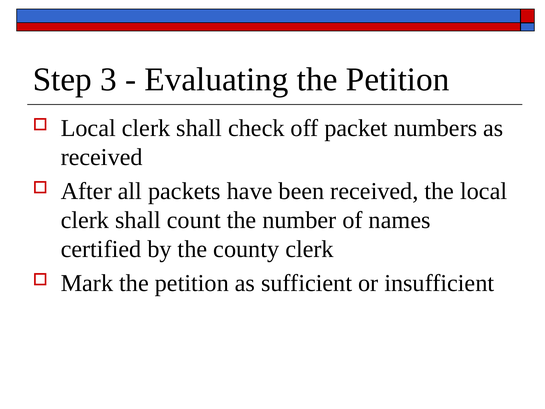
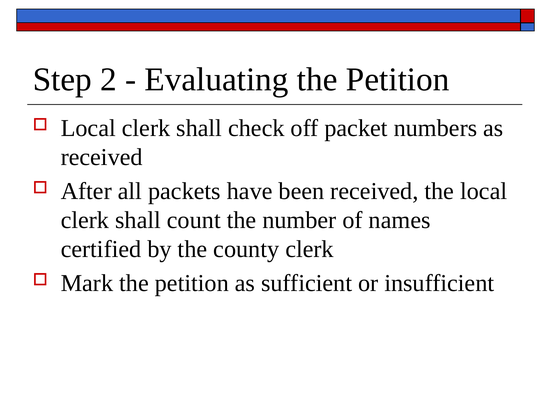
3: 3 -> 2 (108, 80)
